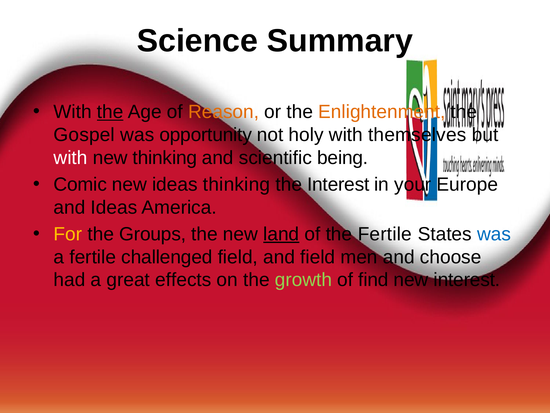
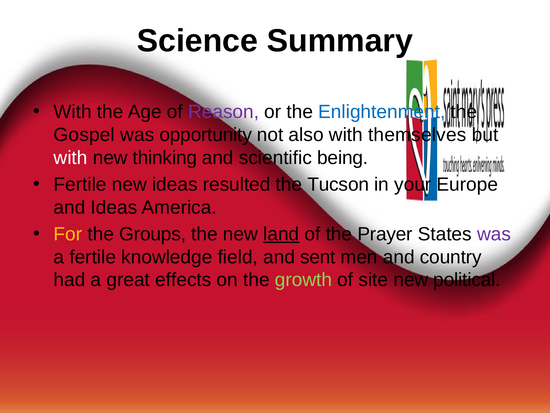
the underline: present -> none (110, 112)
Reason colour: orange -> purple (224, 112)
Enlightenment colour: orange -> blue (382, 112)
holy: holy -> also (306, 135)
Comic: Comic -> Fertile (80, 184)
ideas thinking: thinking -> resulted (237, 184)
the Interest: Interest -> Tucson (338, 184)
the Fertile: Fertile -> Prayer (385, 234)
was colour: blue -> purple (494, 234)
challenged: challenged -> knowledge (167, 257)
and field: field -> sent (318, 257)
choose: choose -> country (451, 257)
find: find -> site (373, 280)
new interest: interest -> political (467, 280)
